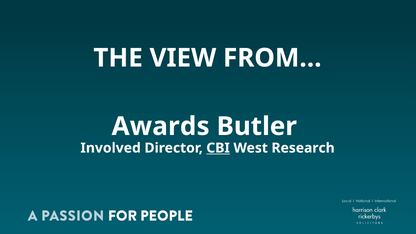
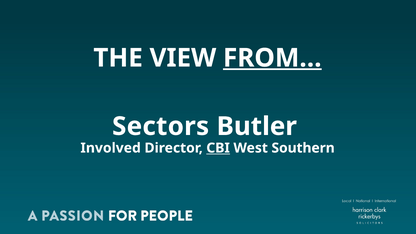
FROM… underline: none -> present (272, 58)
Awards: Awards -> Sectors (161, 126)
Research: Research -> Southern (303, 148)
